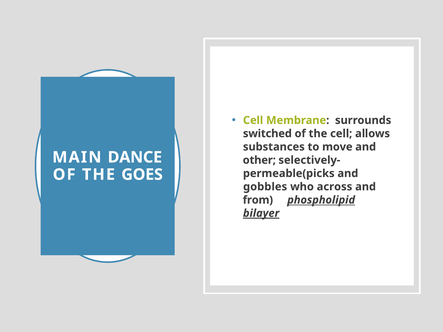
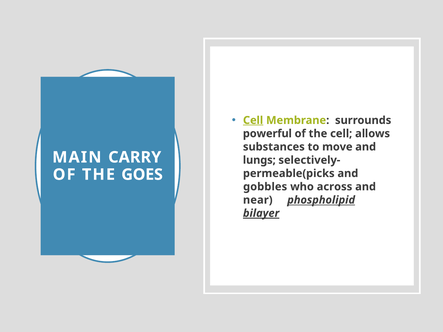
Cell underline: none -> present (253, 120)
switched: switched -> powerful (267, 134)
DANCE: DANCE -> CARRY (135, 157)
other: other -> lungs (259, 160)
from: from -> near (258, 200)
